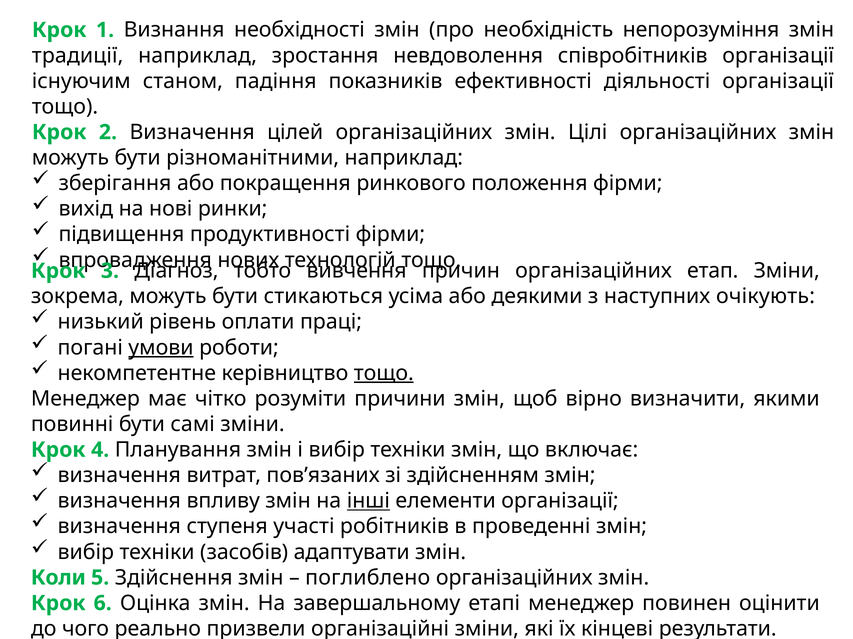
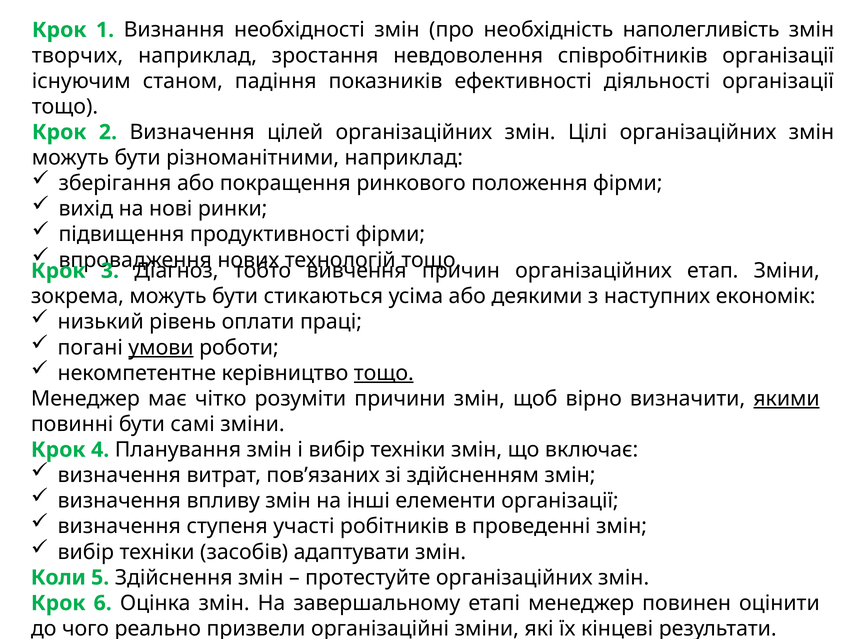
непорозуміння: непорозуміння -> наполегливість (701, 30)
традиції: традиції -> творчих (78, 56)
очікують: очікують -> економік (766, 297)
якими underline: none -> present (787, 399)
інші underline: present -> none (368, 501)
поглиблено: поглиблено -> протестуйте (368, 578)
